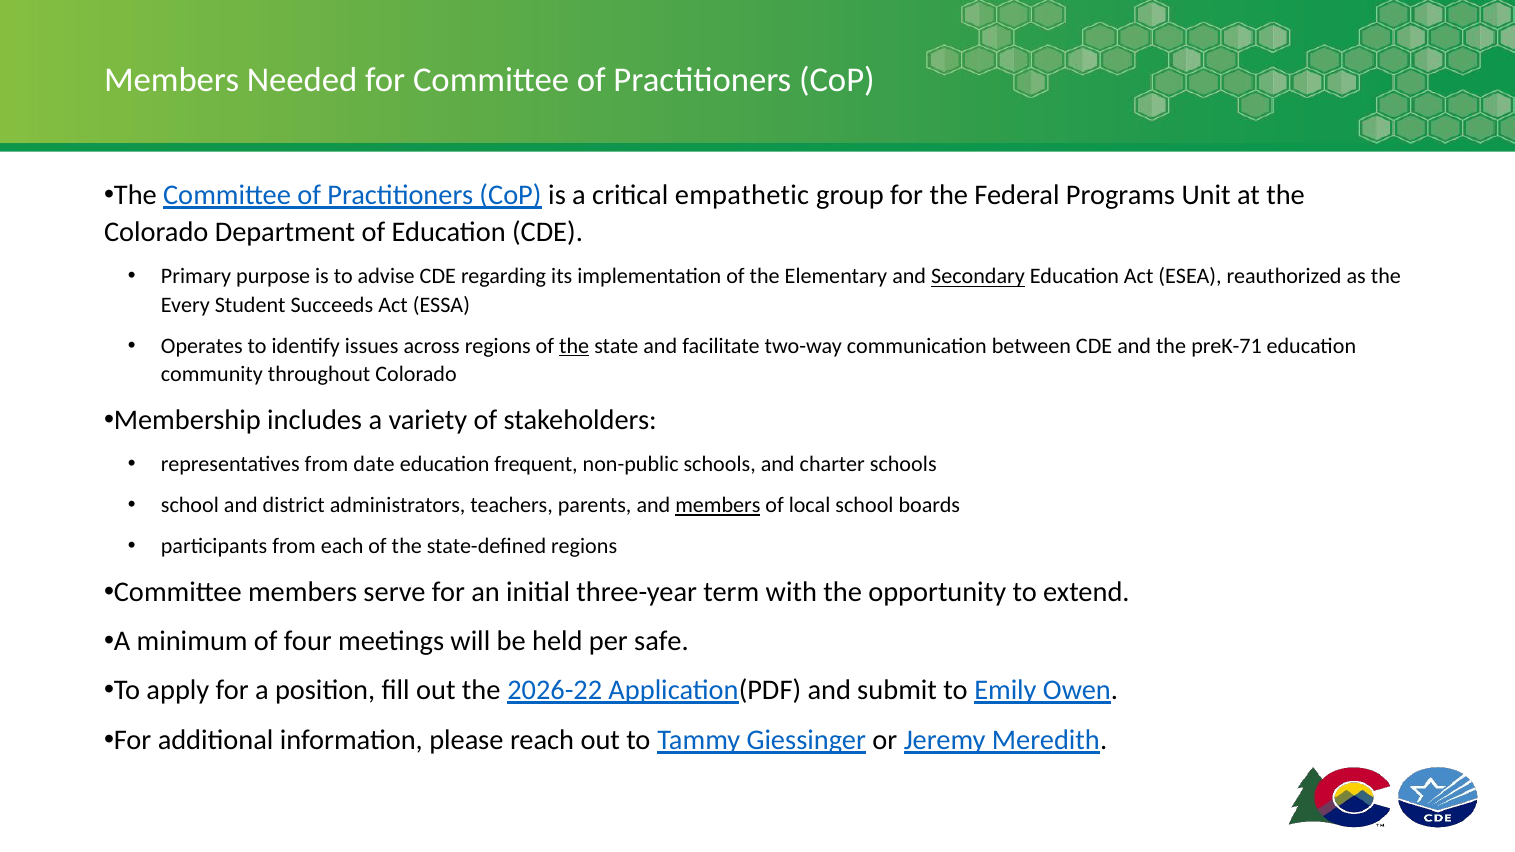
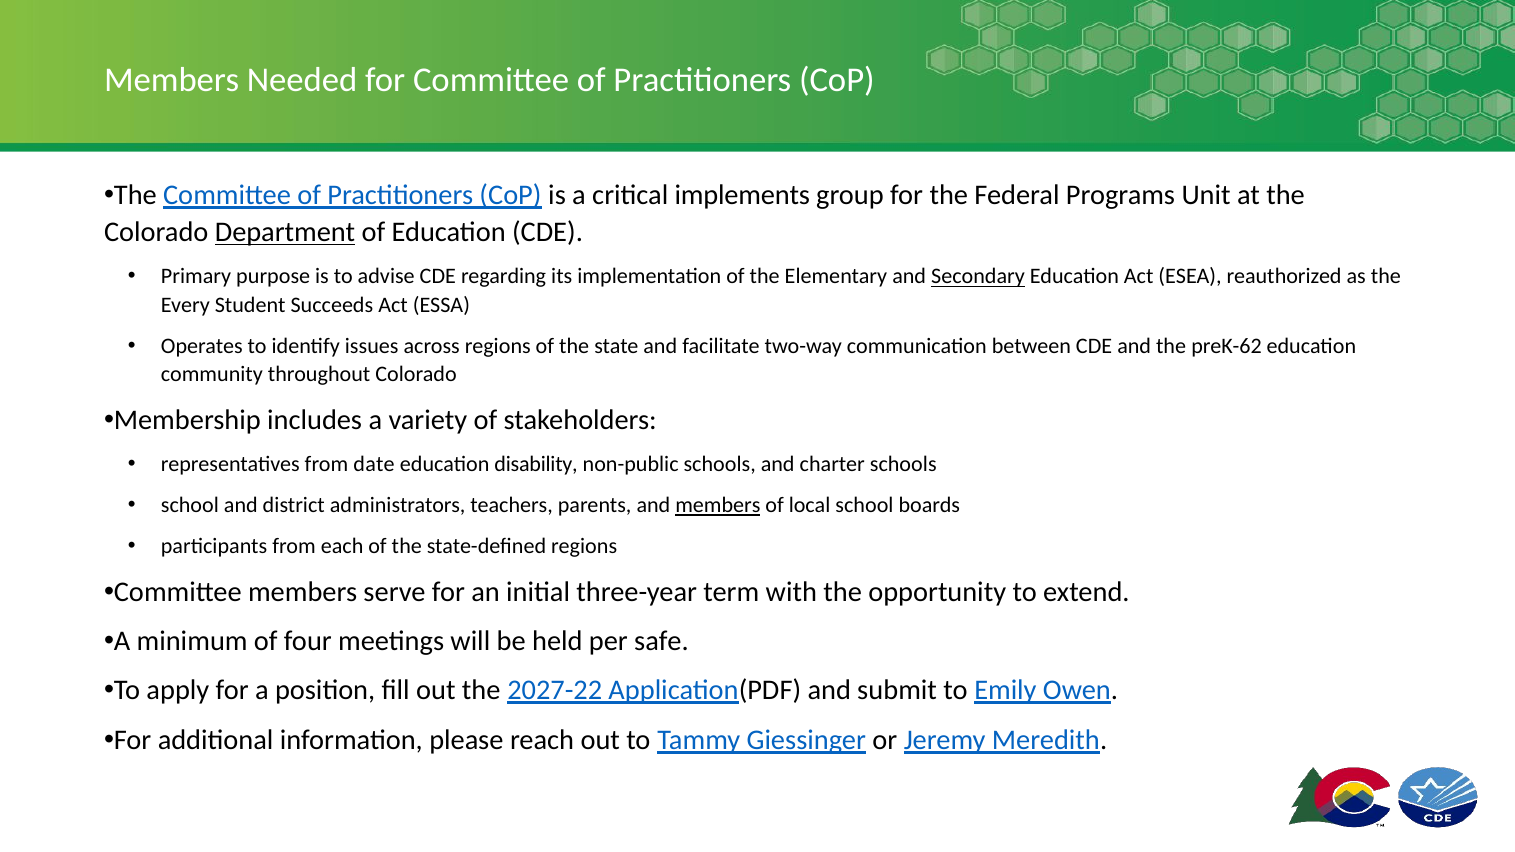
empathetic: empathetic -> implements (742, 195)
Department underline: none -> present (285, 232)
the underline: present -> none (574, 346)
preK-71: preK-71 -> preK-62 (1226, 346)
frequent: frequent -> disability (536, 465)
2026-22: 2026-22 -> 2027-22 (555, 691)
